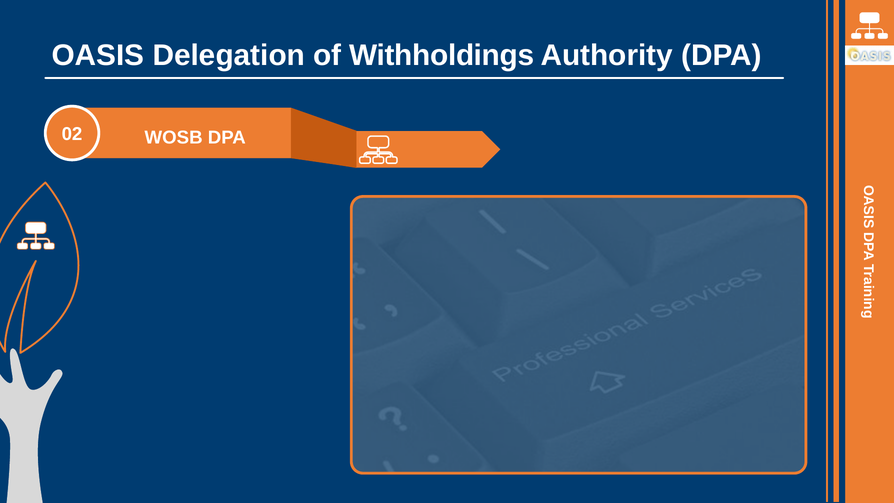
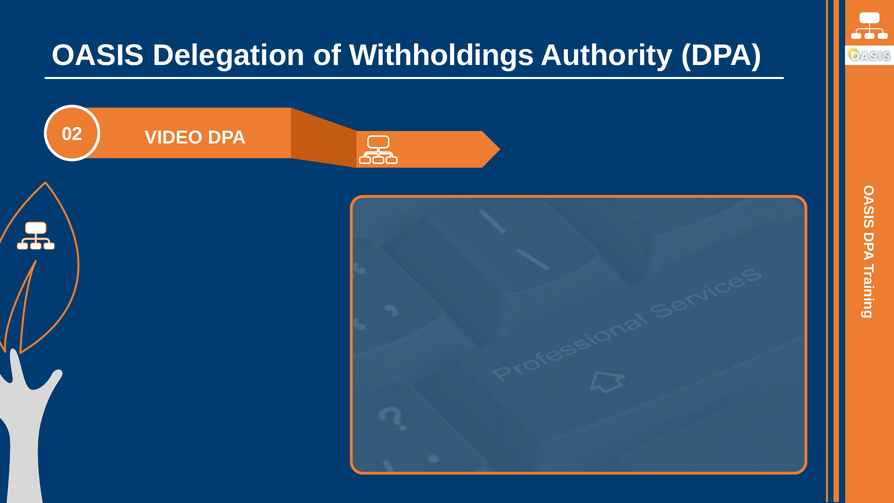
WOSB: WOSB -> VIDEO (174, 138)
